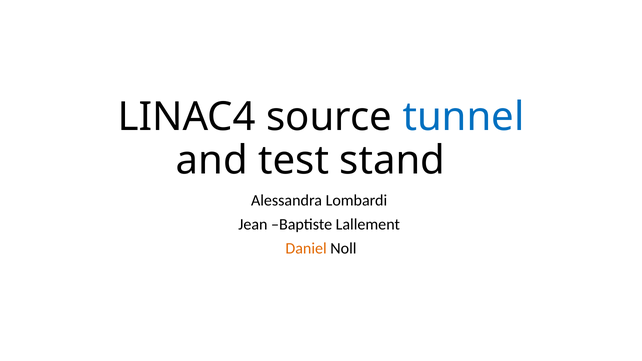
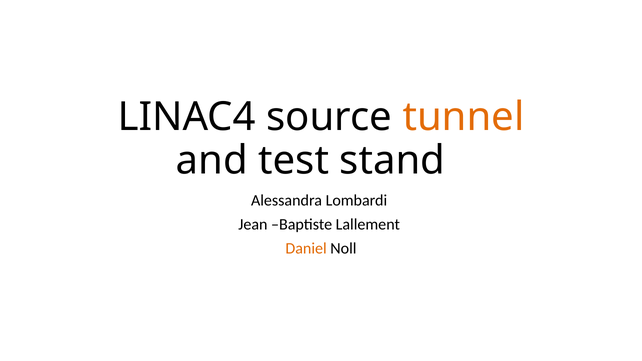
tunnel colour: blue -> orange (463, 117)
